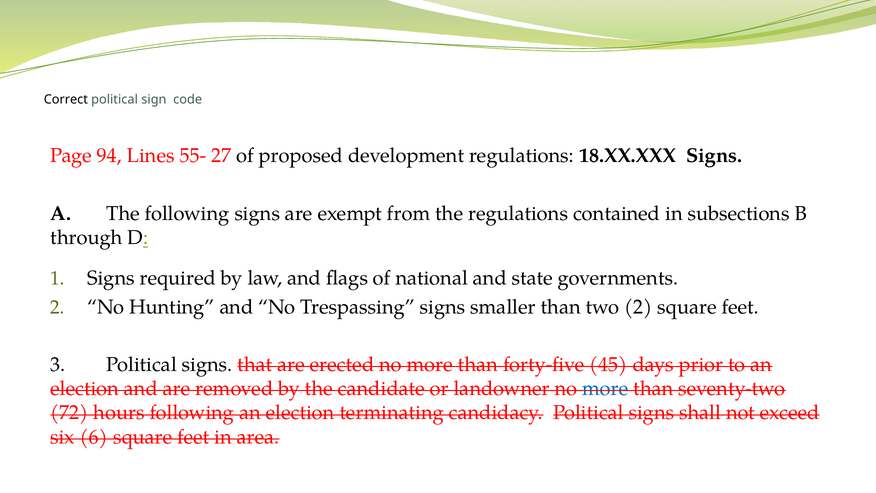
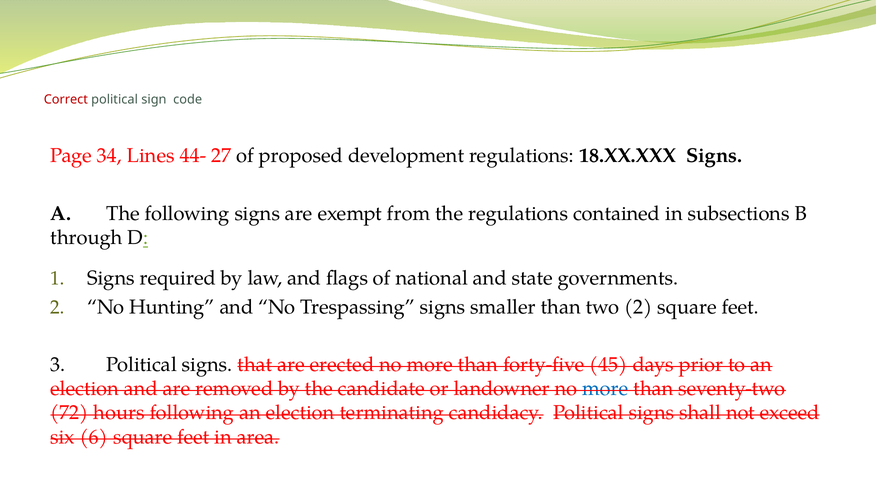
Correct colour: black -> red (66, 100)
94: 94 -> 34 (109, 156)
55-: 55- -> 44- (193, 156)
